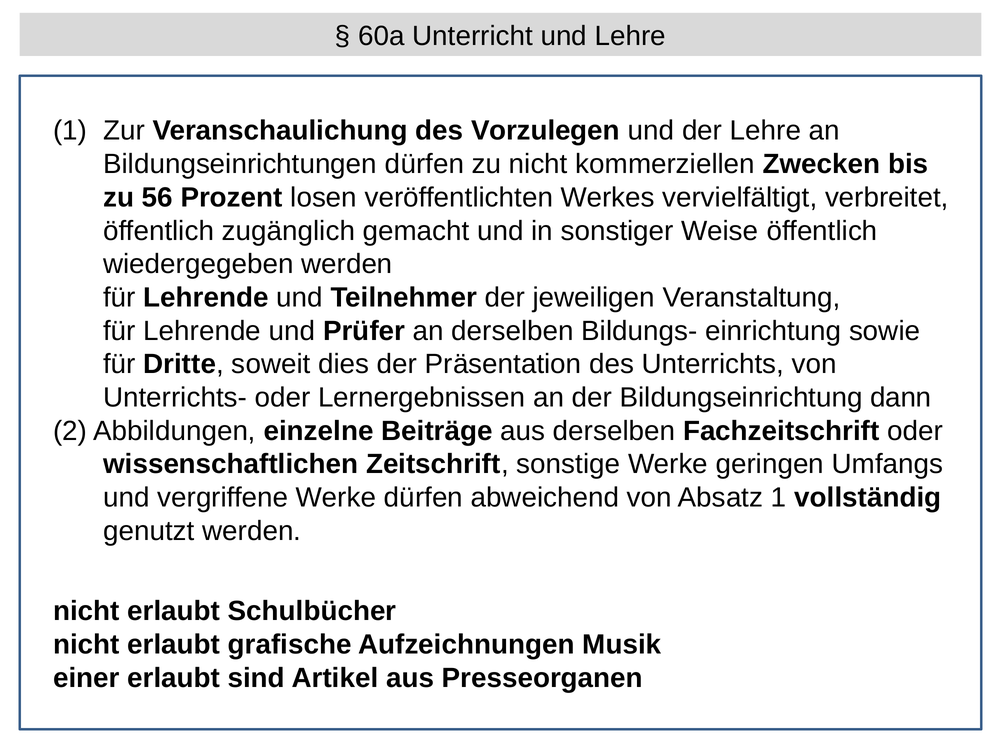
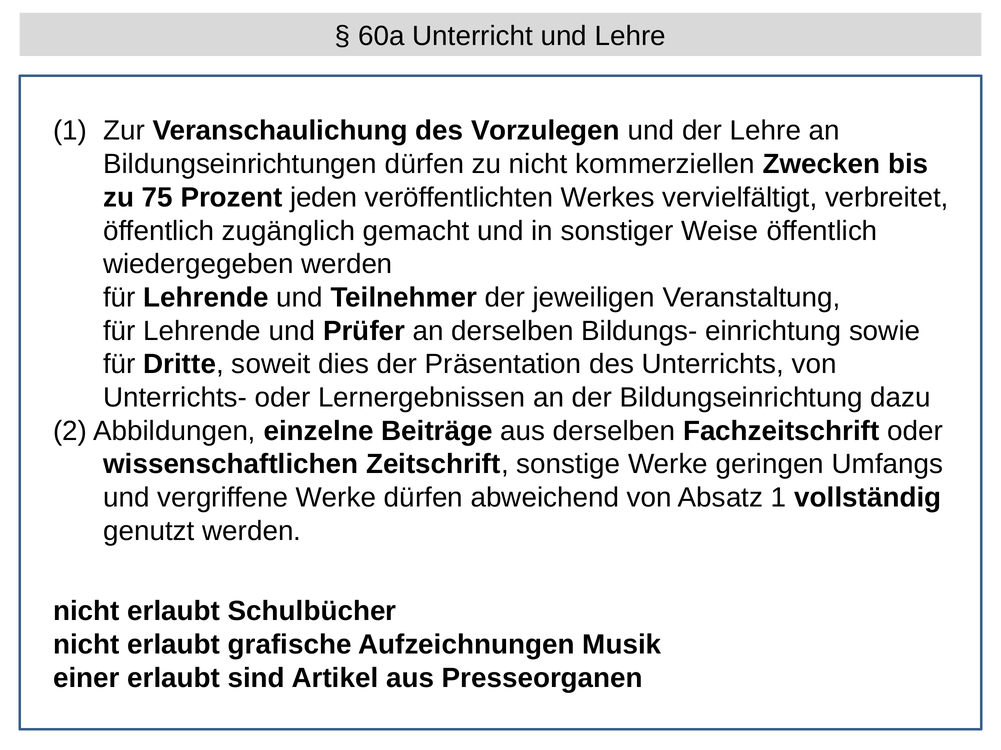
56: 56 -> 75 (157, 198)
losen: losen -> jeden (324, 198)
dann: dann -> dazu (901, 398)
